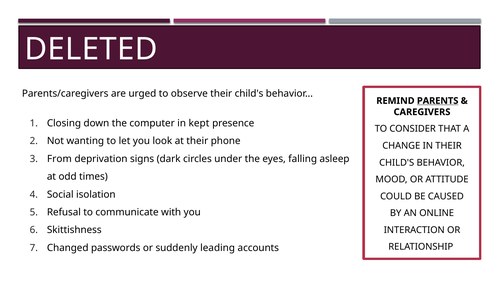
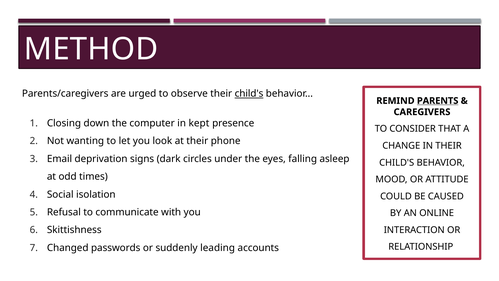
DELETED: DELETED -> METHOD (91, 49)
child's underline: none -> present (249, 94)
From: From -> Email (59, 159)
